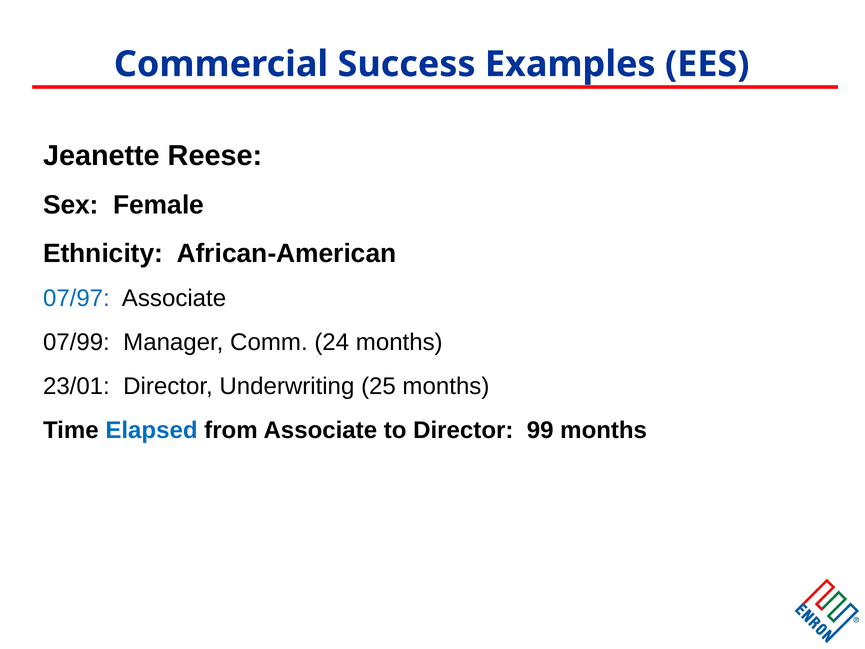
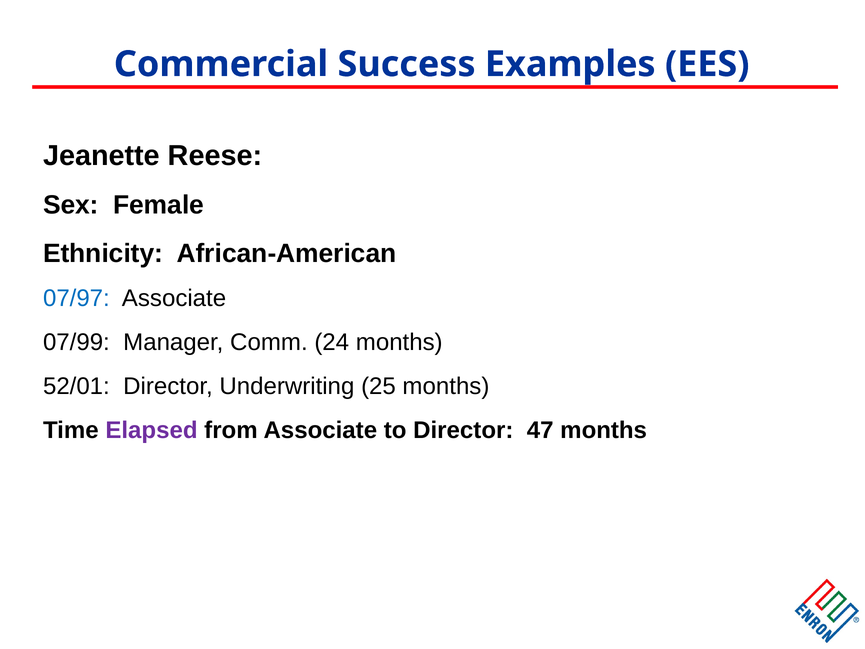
23/01: 23/01 -> 52/01 (76, 386)
Elapsed colour: blue -> purple (151, 430)
99: 99 -> 47 (540, 430)
